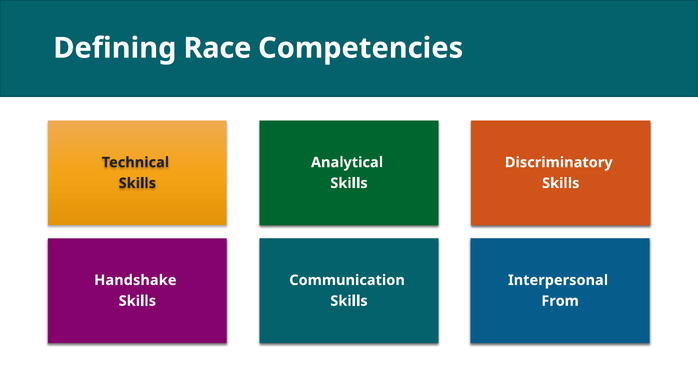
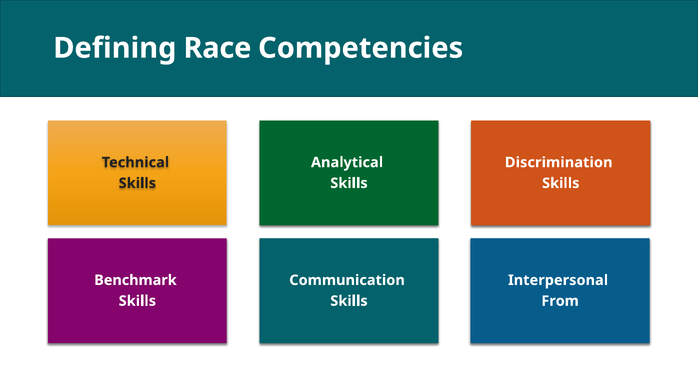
Discriminatory: Discriminatory -> Discrimination (559, 163)
Handshake: Handshake -> Benchmark (135, 281)
